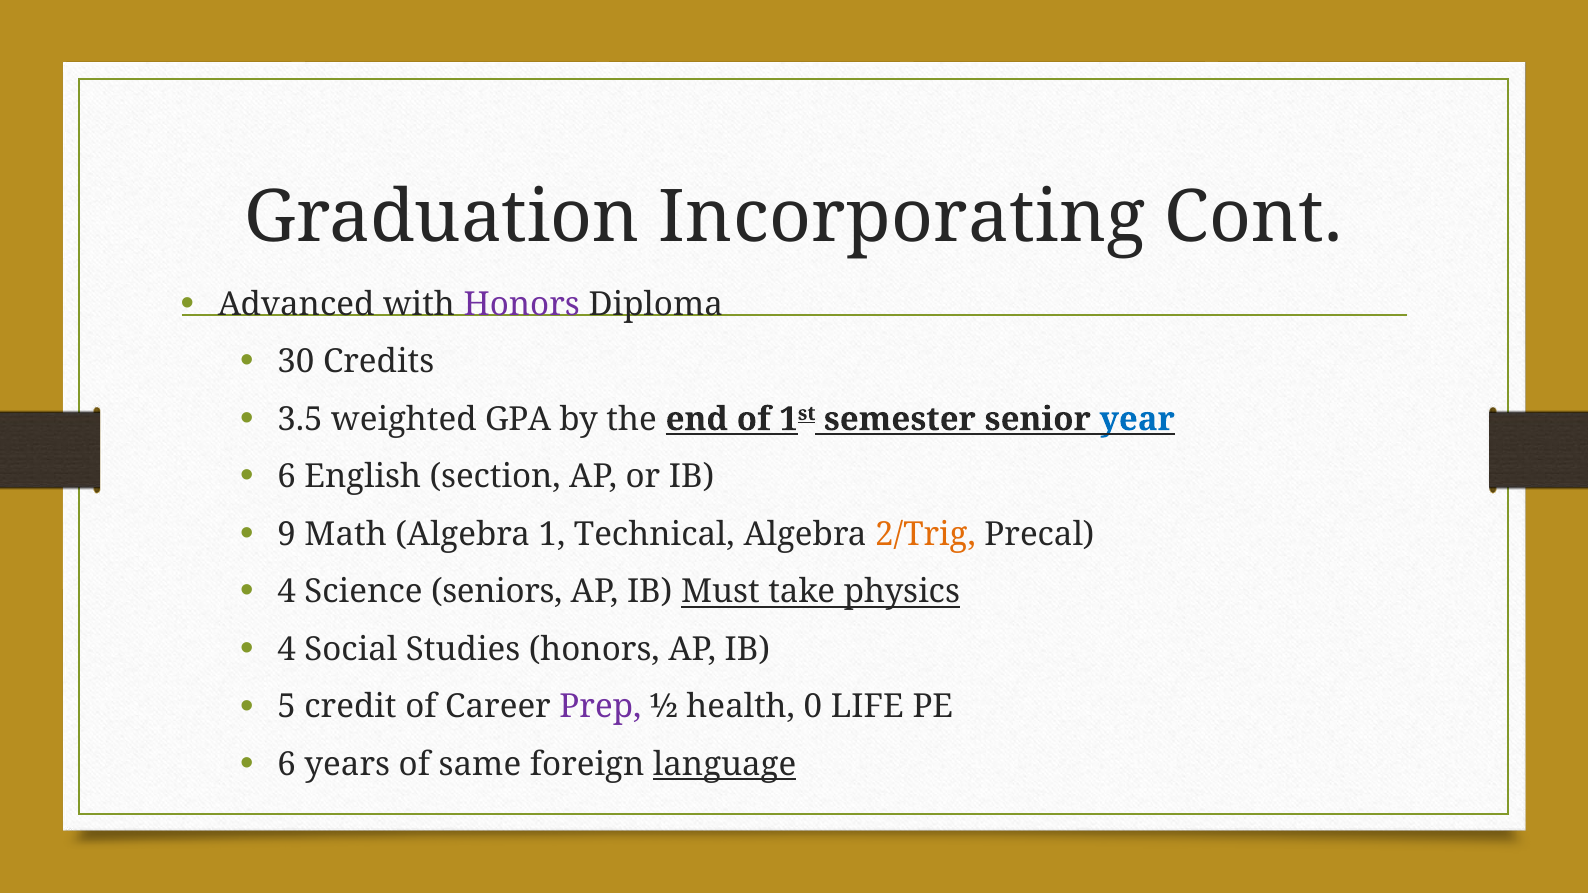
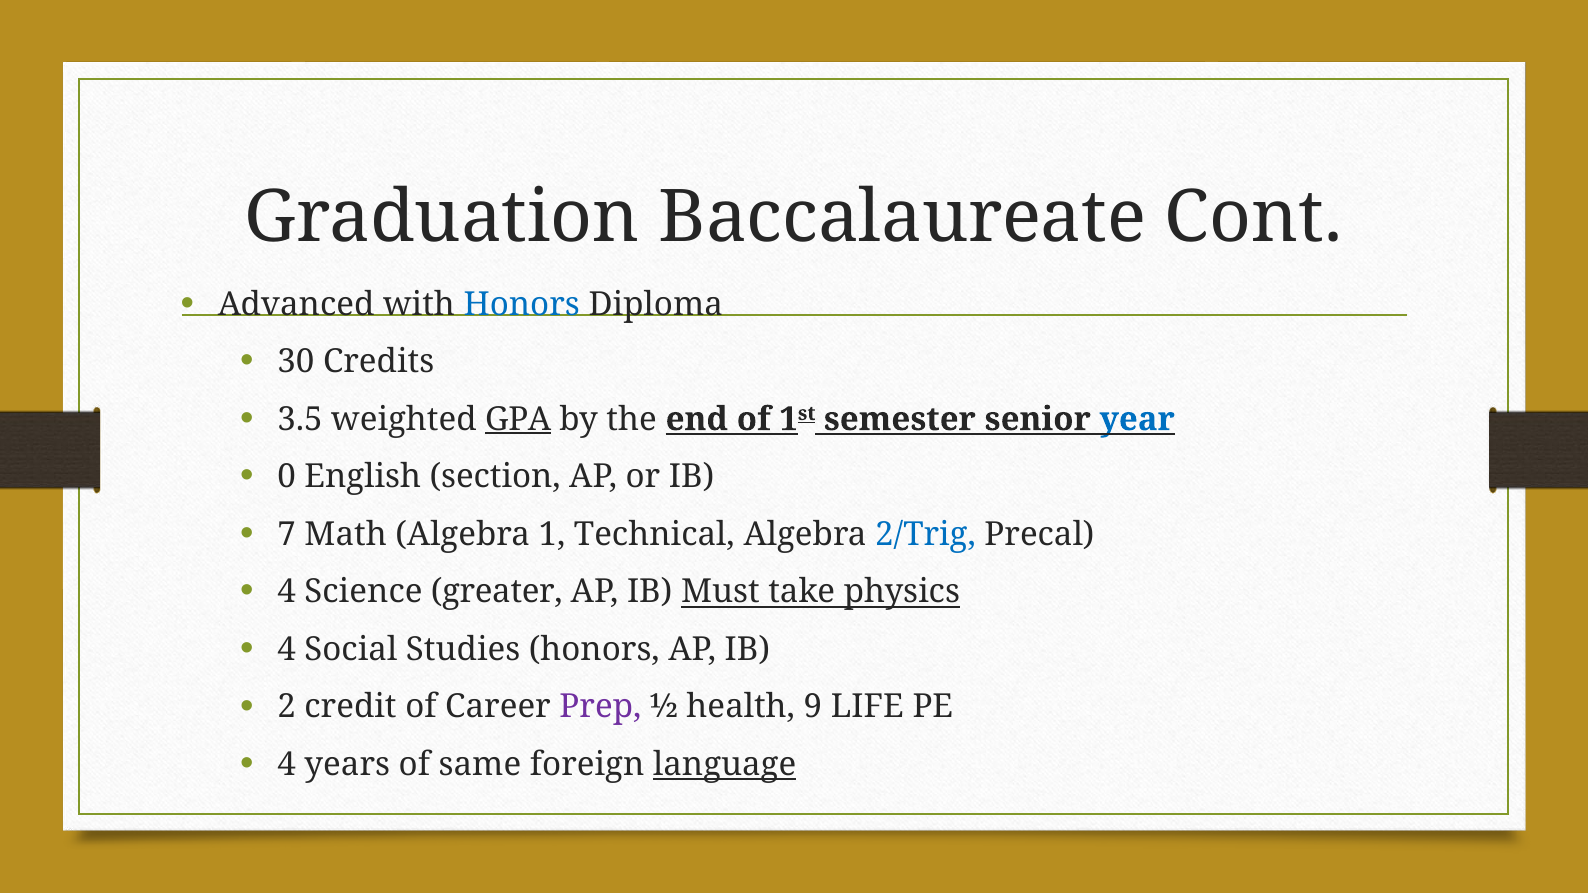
Incorporating: Incorporating -> Baccalaureate (902, 218)
Honors colour: purple -> blue (522, 304)
GPA underline: none -> present (518, 419)
6: 6 -> 0 (287, 477)
9: 9 -> 7 (287, 534)
2/Trig colour: orange -> blue (926, 534)
seniors: seniors -> greater (497, 592)
5: 5 -> 2 (287, 707)
0: 0 -> 9 (813, 707)
6: 6 -> 4 (287, 765)
